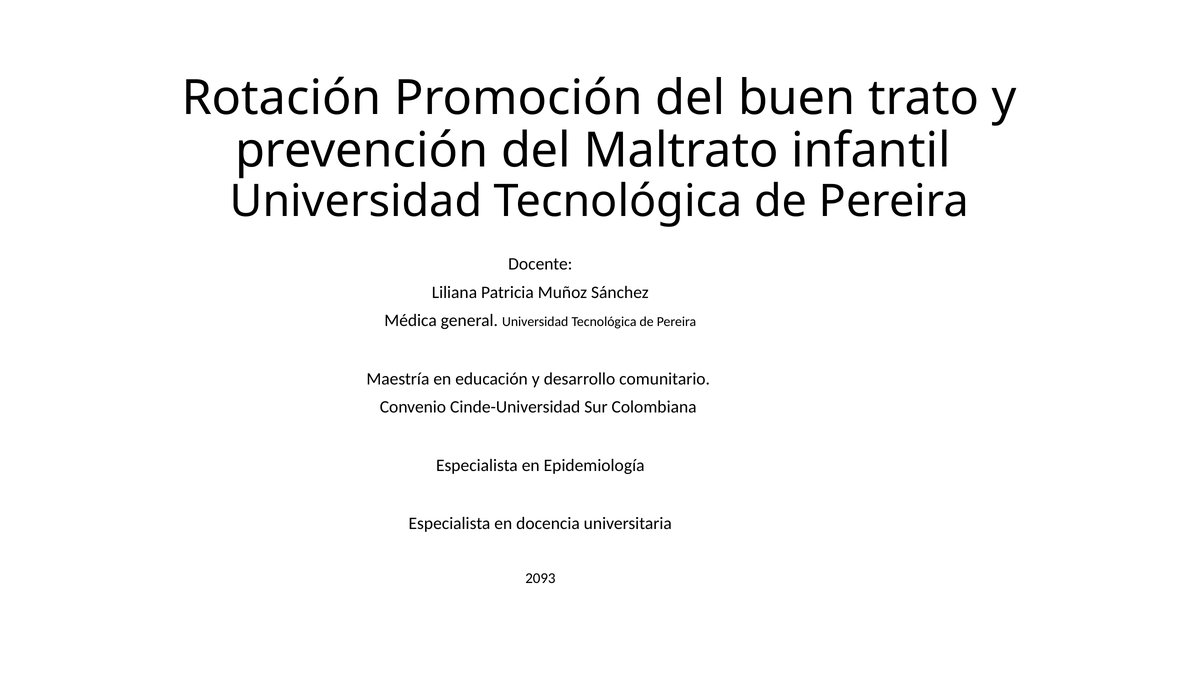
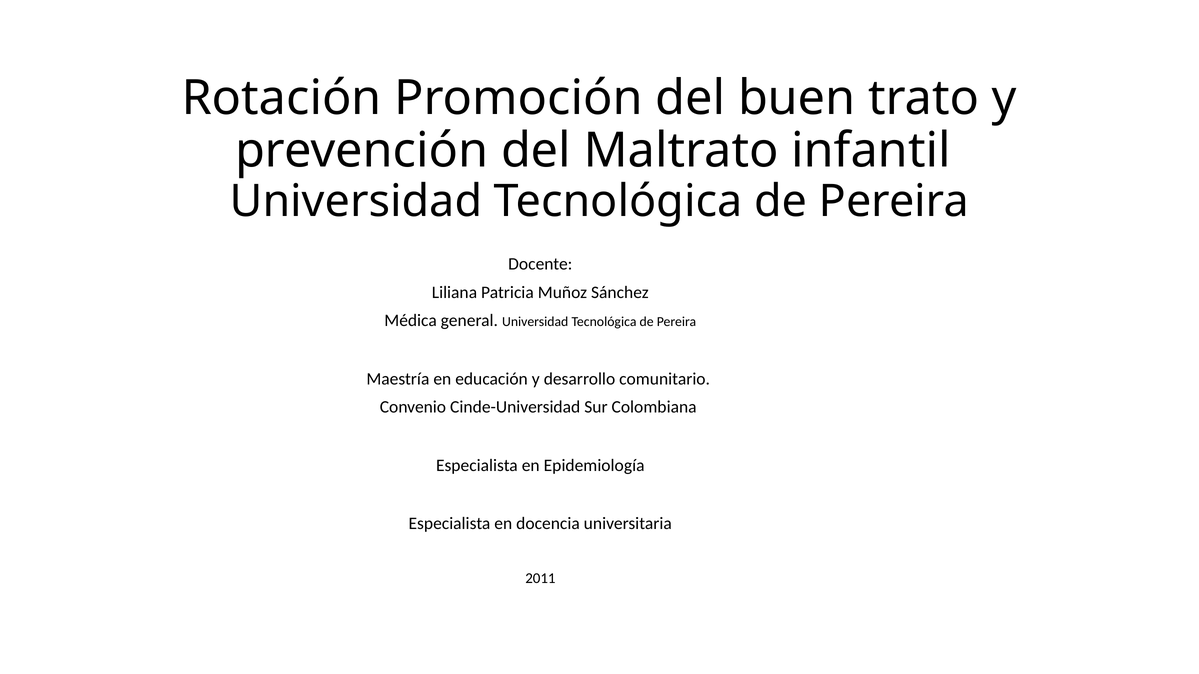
2093: 2093 -> 2011 (540, 578)
